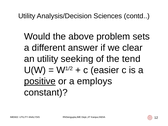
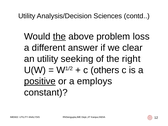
the underline: none -> present (59, 36)
sets: sets -> loss (141, 36)
tend: tend -> right (131, 59)
easier: easier -> others (105, 70)
